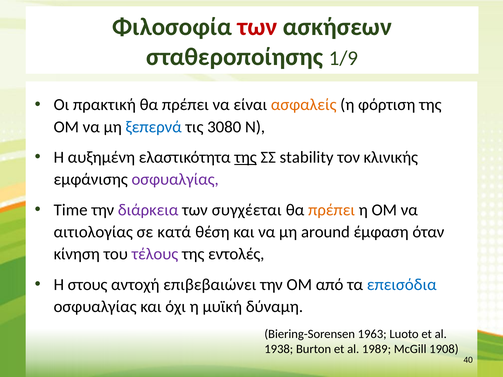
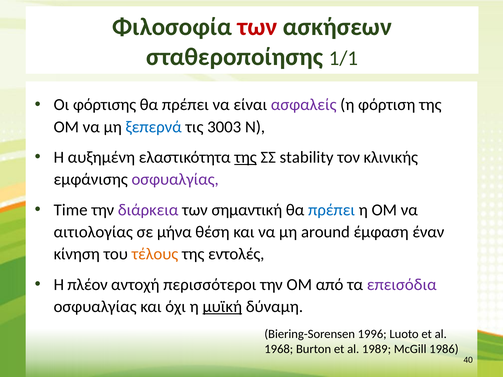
1/9: 1/9 -> 1/1 (344, 58)
πρακτική: πρακτική -> φόρτισης (105, 105)
ασφαλείς colour: orange -> purple (304, 105)
3080: 3080 -> 3003 (224, 127)
συγχέεται: συγχέεται -> σημαντική (247, 210)
πρέπει colour: orange -> blue (332, 210)
κατά: κατά -> μήνα (174, 232)
όταν: όταν -> έναν (428, 232)
τέλους colour: purple -> orange (155, 254)
στους: στους -> πλέον (88, 285)
επιβεβαιώνει: επιβεβαιώνει -> περισσότεροι (210, 285)
επεισόδια colour: blue -> purple (402, 285)
μυϊκή underline: none -> present (222, 307)
1963: 1963 -> 1996 (372, 334)
1938: 1938 -> 1968 (279, 349)
1908: 1908 -> 1986 (444, 349)
